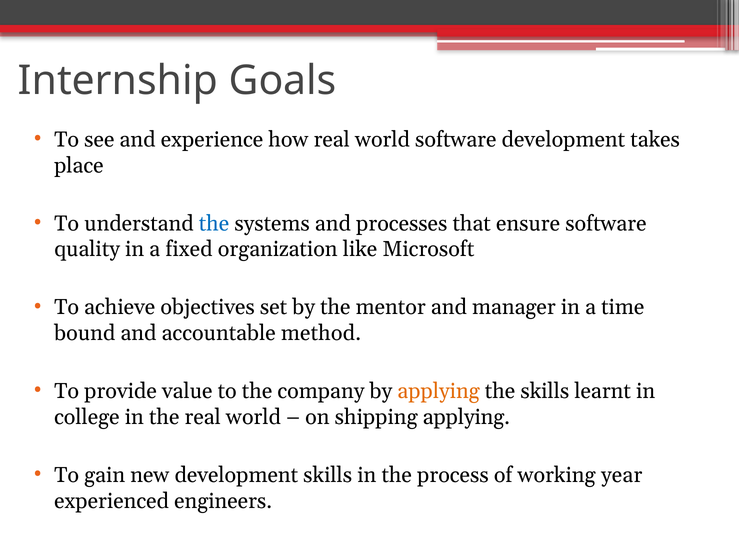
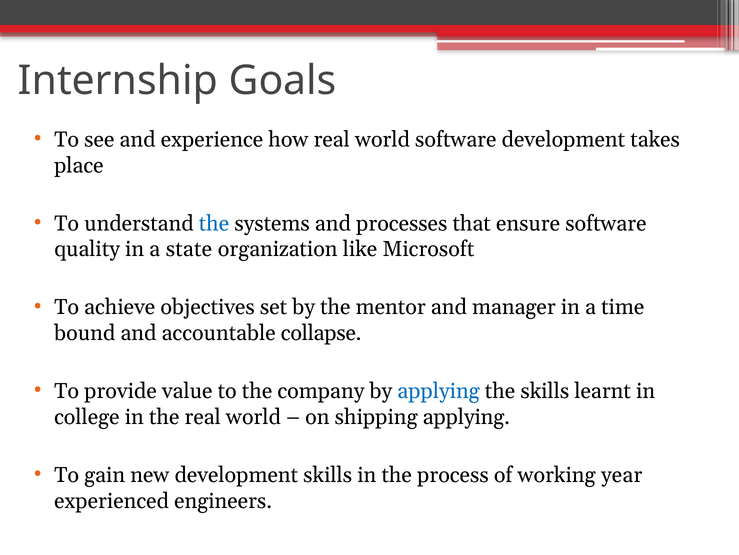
fixed: fixed -> state (189, 249)
method: method -> collapse (321, 333)
applying colour: orange -> blue (439, 391)
